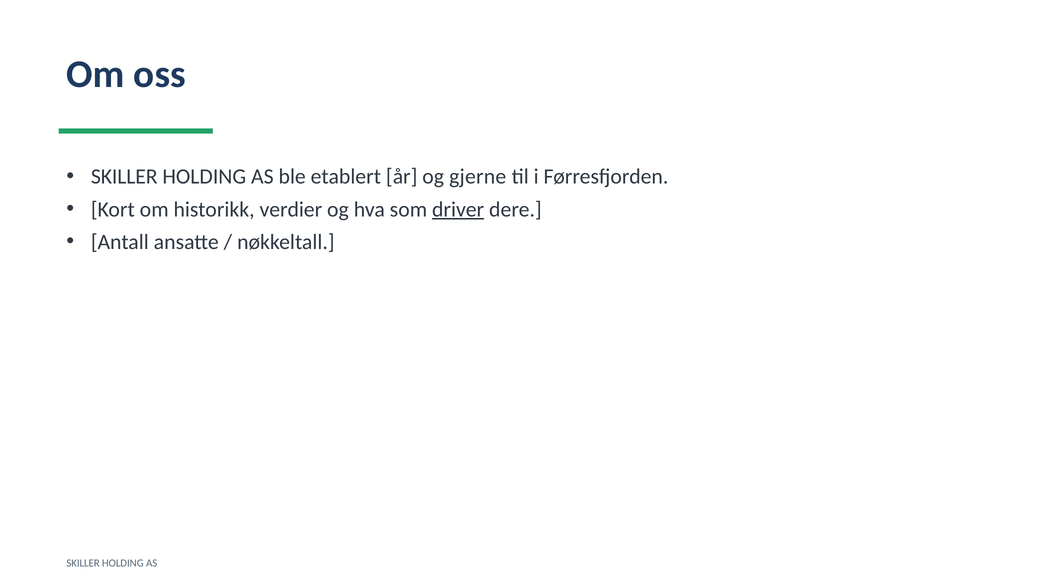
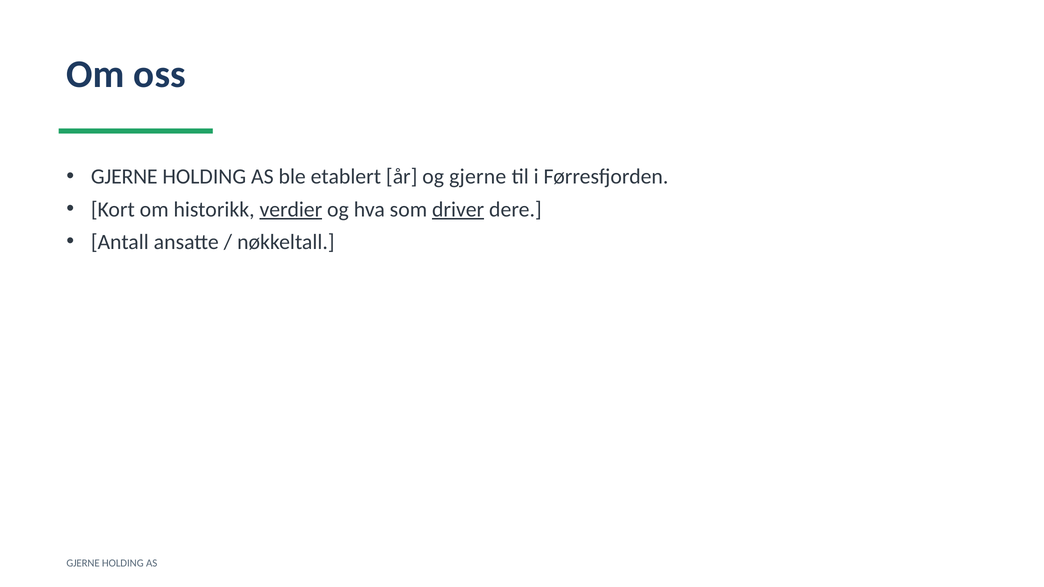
SKILLER: SKILLER -> GJERNE (124, 177)
verdier underline: none -> present (291, 209)
SKILLER: SKILLER -> GJERNE (83, 563)
